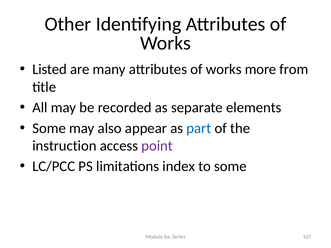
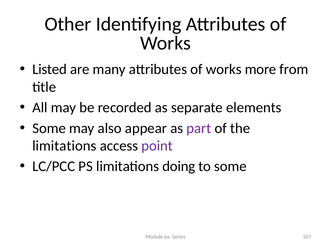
part colour: blue -> purple (199, 128)
instruction: instruction -> limitations (64, 146)
index: index -> doing (179, 167)
